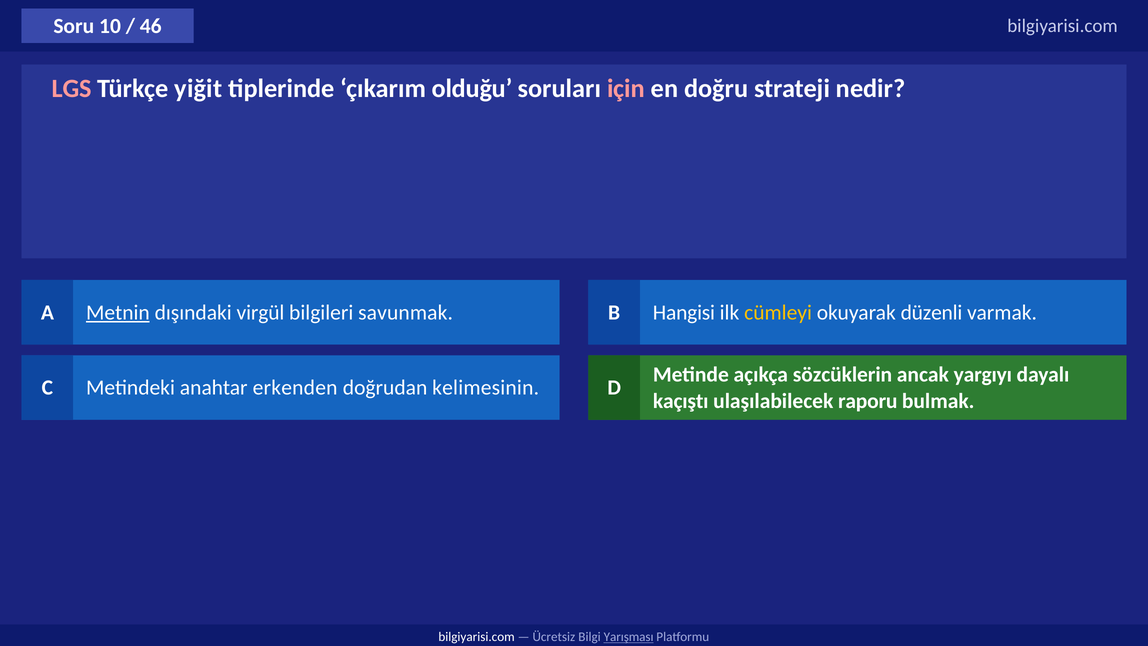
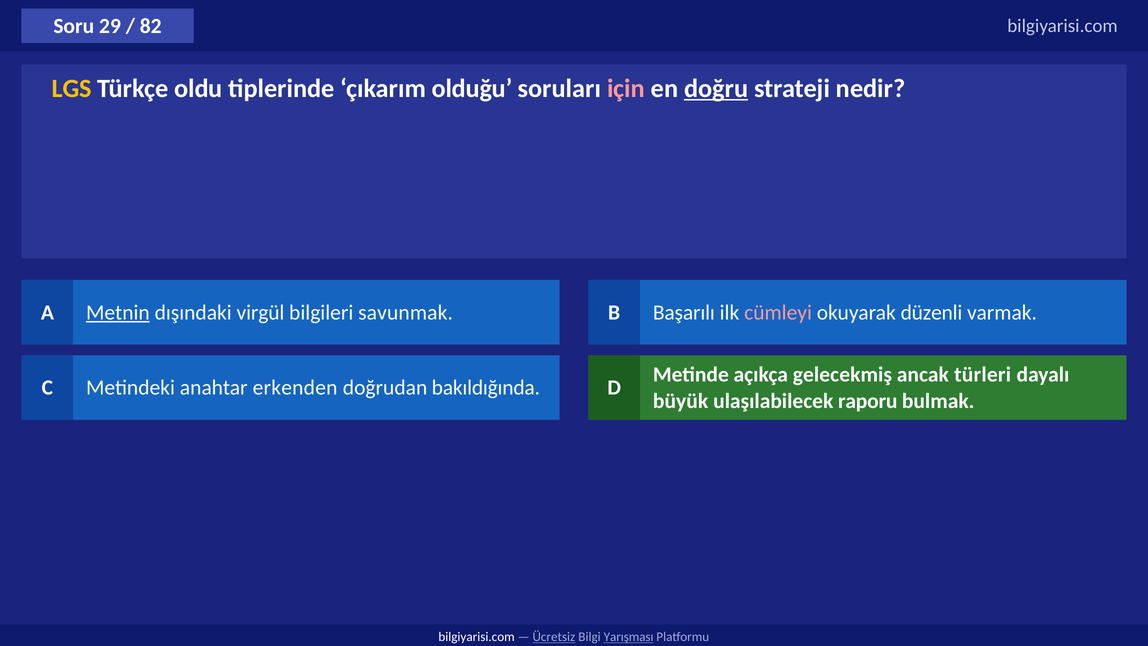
10: 10 -> 29 (110, 26)
46: 46 -> 82 (151, 26)
LGS colour: pink -> yellow (72, 88)
yiğit: yiğit -> oldu (198, 88)
doğru underline: none -> present (716, 88)
Hangisi: Hangisi -> Başarılı (684, 312)
cümleyi colour: yellow -> pink (778, 312)
sözcüklerin: sözcüklerin -> gelecekmiş (842, 375)
yargıyı: yargıyı -> türleri (983, 375)
kelimesinin: kelimesinin -> bakıldığında (486, 388)
kaçıştı: kaçıştı -> büyük (681, 401)
Ücretsiz underline: none -> present (554, 637)
